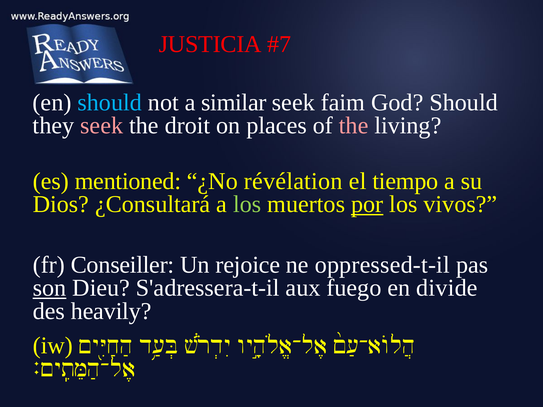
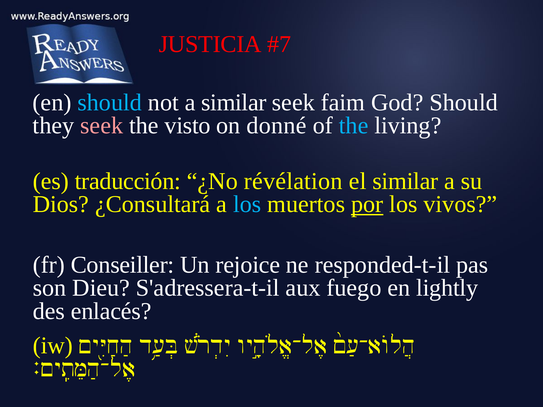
droit: droit -> visto (188, 126)
places: places -> donné (277, 126)
the colour: pink -> light blue (354, 126)
mentioned: mentioned -> traducción (128, 181)
el tiempo: tiempo -> similar (405, 181)
los colour: light green -> light blue (247, 204)
oppressed-t-il: oppressed-t-il -> responded-t-il (382, 265)
son underline: present -> none (49, 288)
divide: divide -> lightly (447, 288)
heavily: heavily -> enlacés (111, 311)
